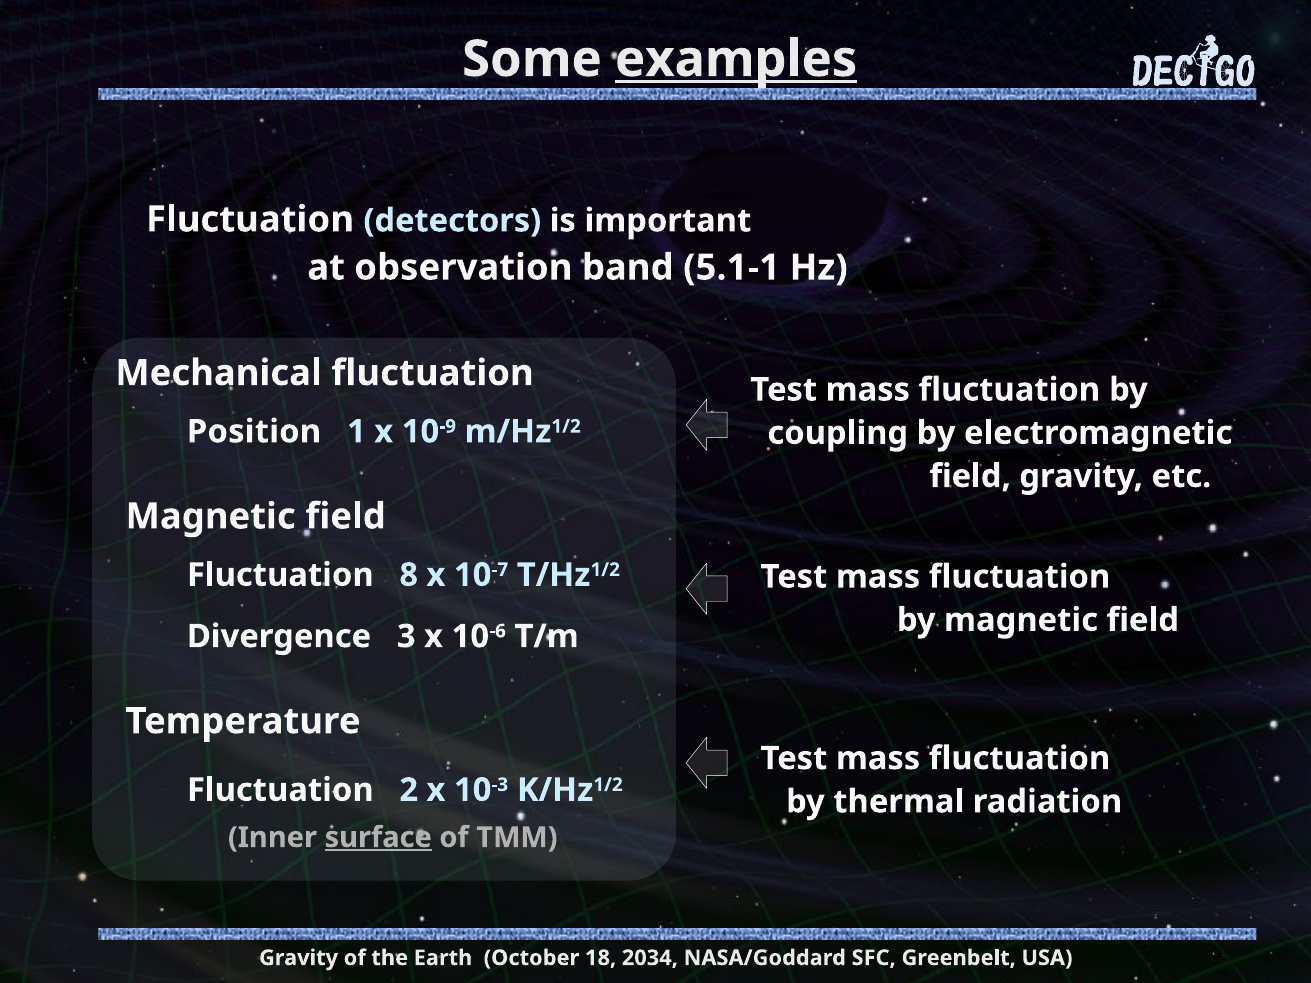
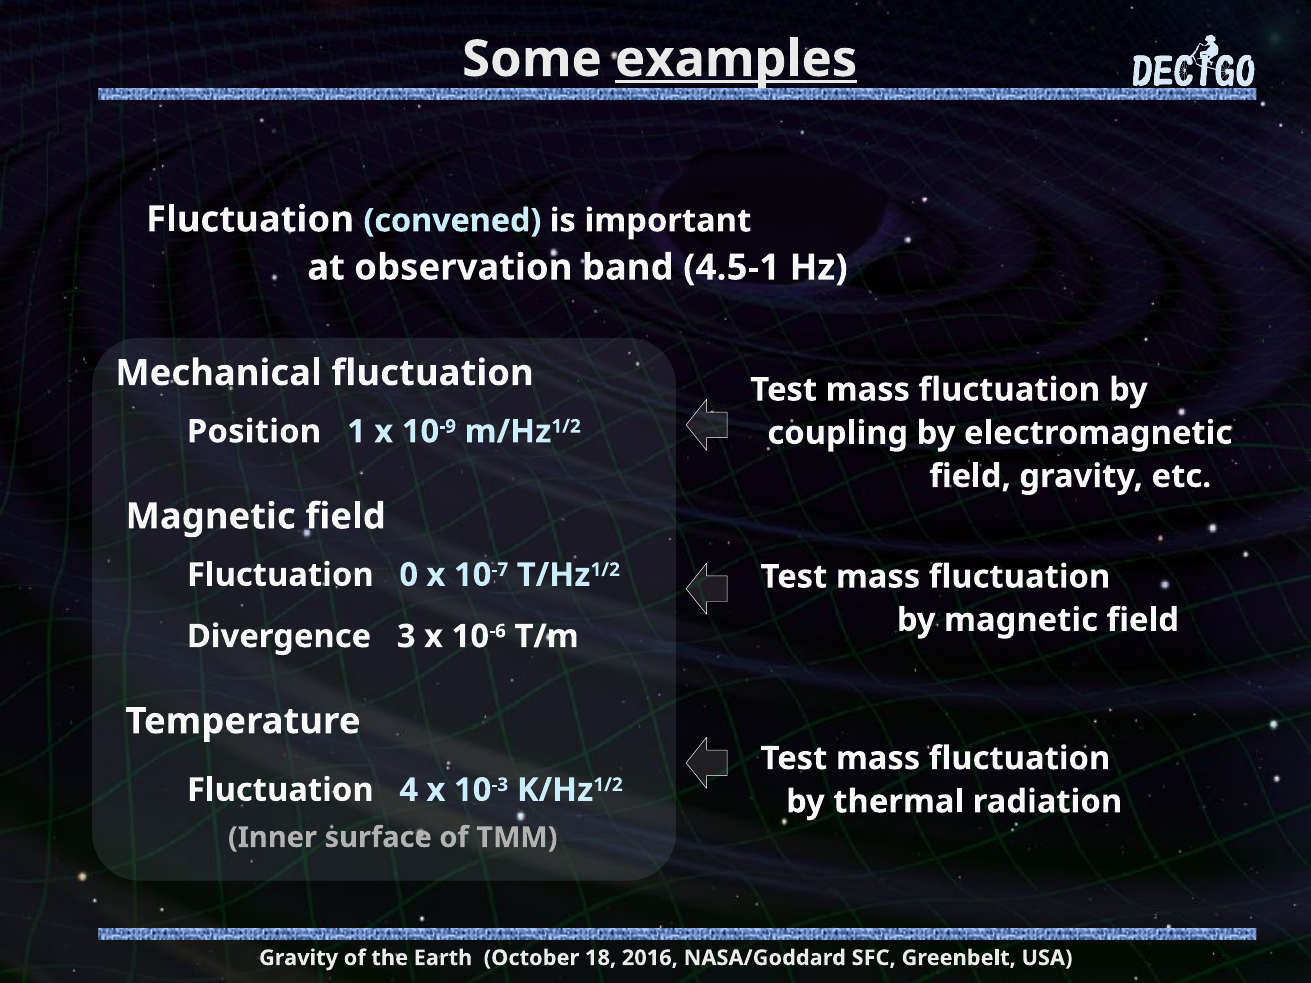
detectors: detectors -> convened (452, 221)
5.1-1: 5.1-1 -> 4.5-1 (732, 268)
8: 8 -> 0 (409, 575)
2: 2 -> 4 (409, 790)
surface underline: present -> none (378, 838)
2034: 2034 -> 2016 (650, 958)
